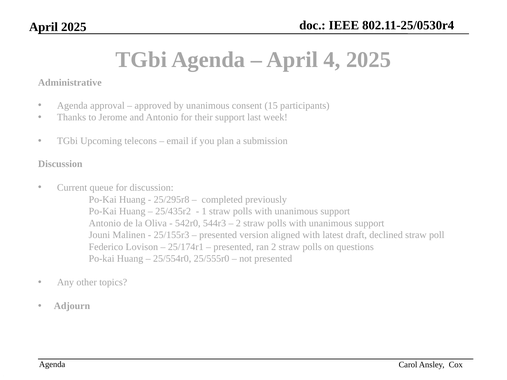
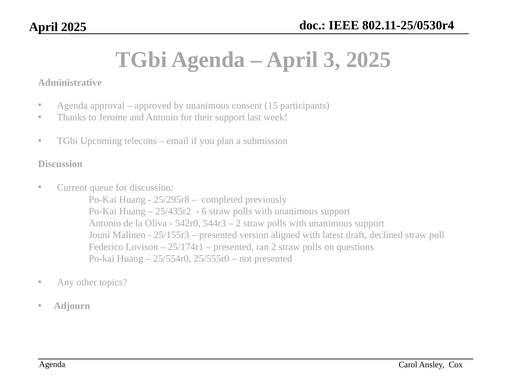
4: 4 -> 3 (332, 60)
1: 1 -> 6 (204, 211)
